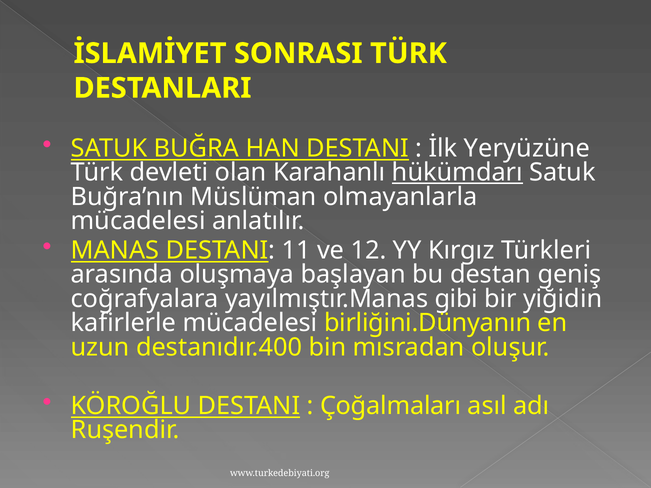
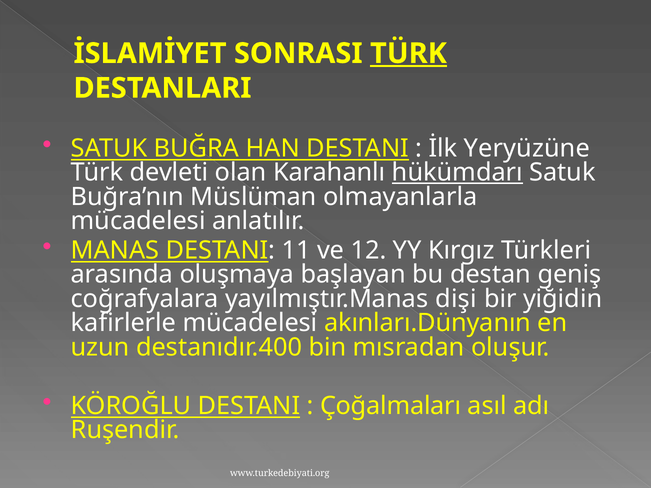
TÜRK underline: none -> present (408, 53)
gibi: gibi -> dişi (456, 299)
birliğini.Dünyanın: birliğini.Dünyanın -> akınları.Dünyanın (428, 323)
